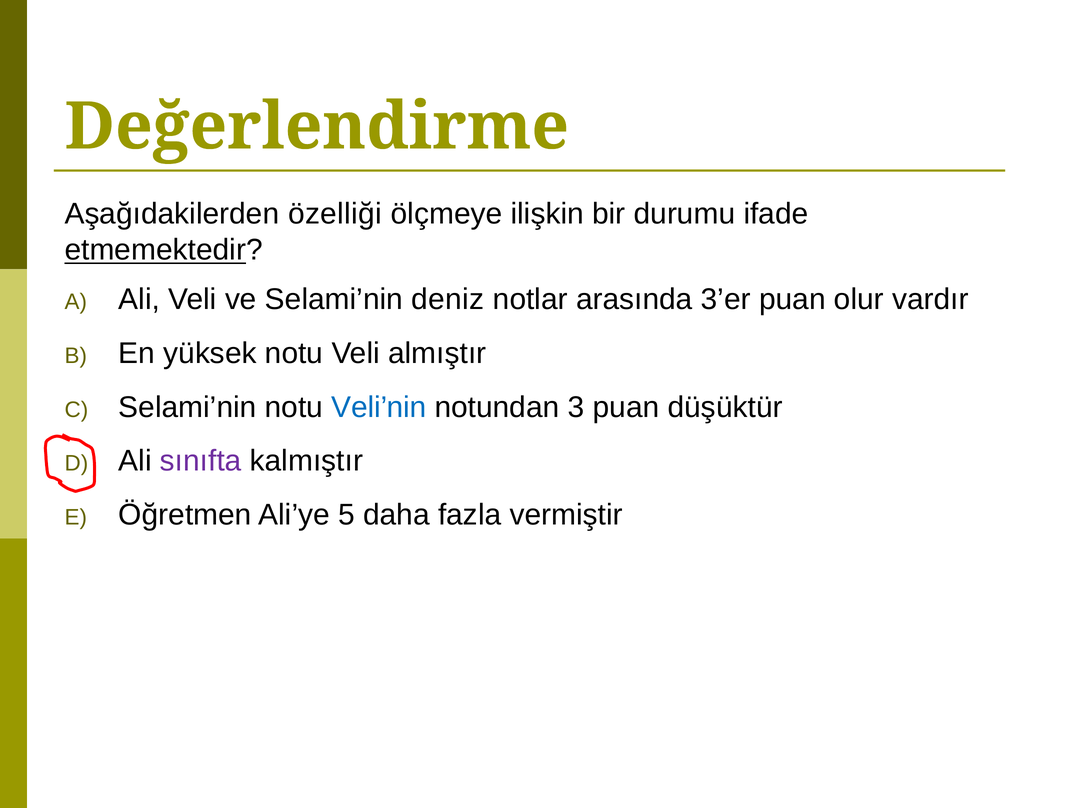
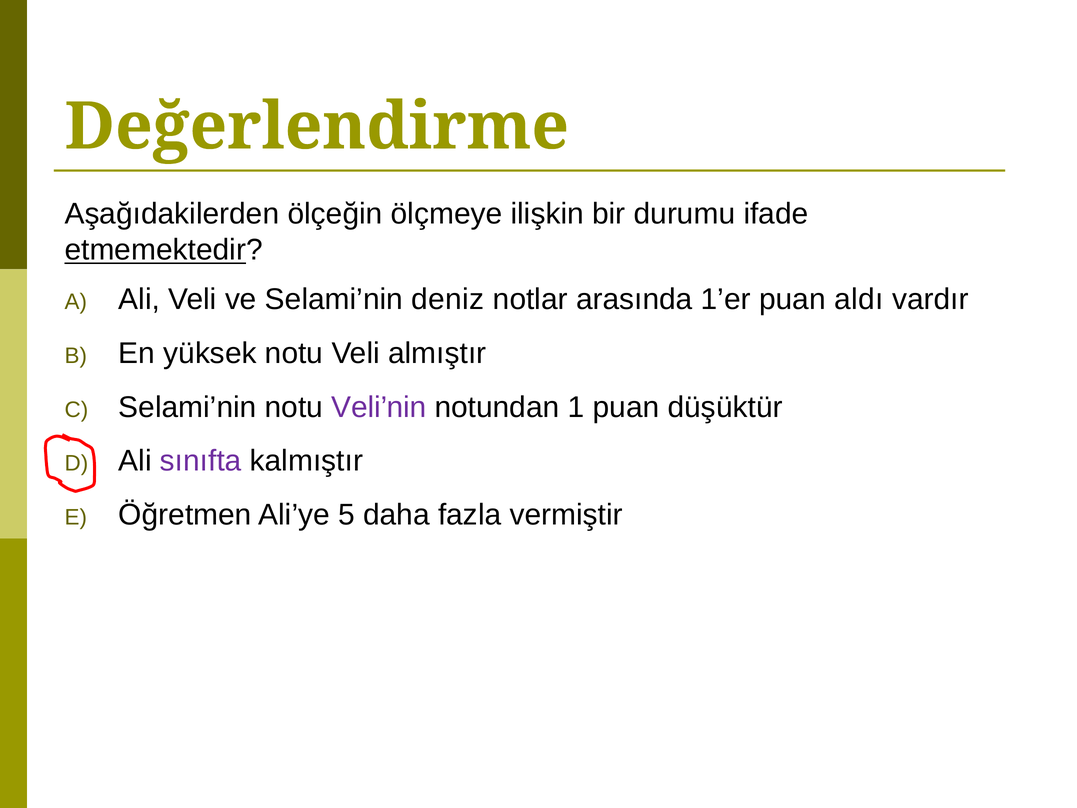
özelliği: özelliği -> ölçeğin (335, 214)
3’er: 3’er -> 1’er (726, 299)
olur: olur -> aldı (859, 299)
Veli’nin colour: blue -> purple (379, 407)
3: 3 -> 1 (576, 407)
